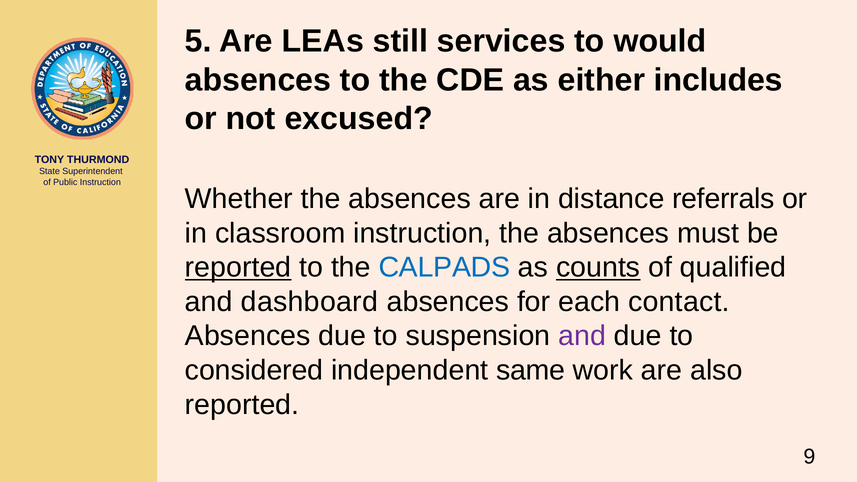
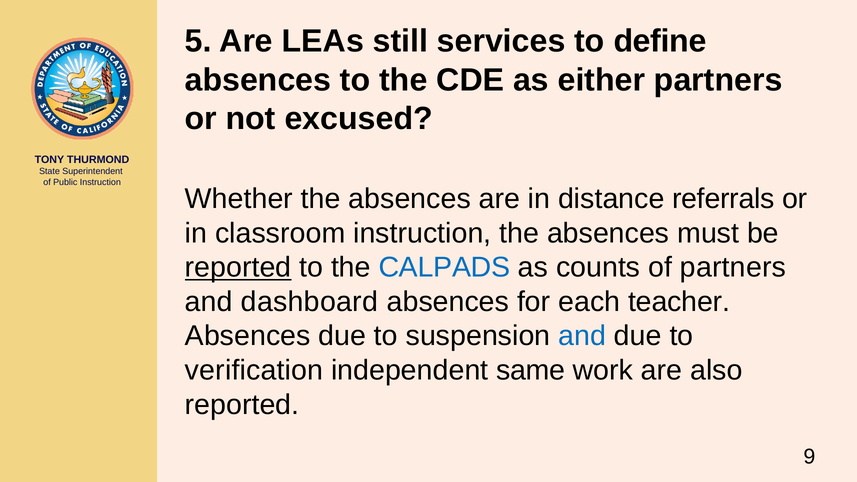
would: would -> define (660, 41)
either includes: includes -> partners (718, 80)
counts underline: present -> none (598, 268)
of qualified: qualified -> partners (733, 268)
contact: contact -> teacher (679, 302)
and colour: purple -> blue (582, 336)
considered: considered -> verification (254, 370)
